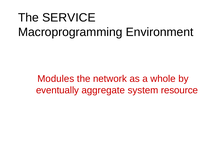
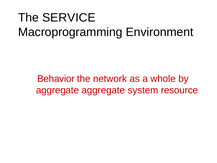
Modules: Modules -> Behavior (56, 79)
eventually: eventually -> aggregate (57, 90)
